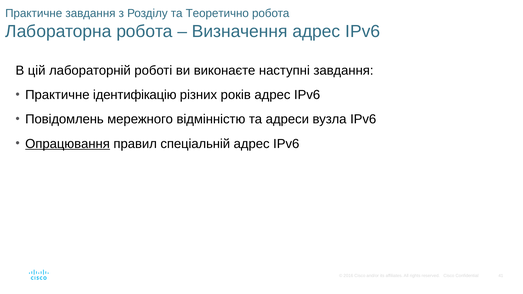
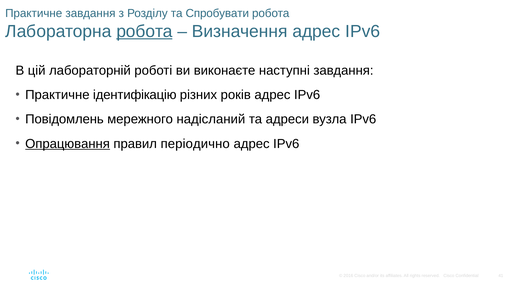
Теоретично: Теоретично -> Спробувати (217, 14)
робота underline: none -> present (144, 31)
відмінністю: відмінністю -> надісланий (211, 119)
спеціальній: спеціальній -> періодично (195, 144)
